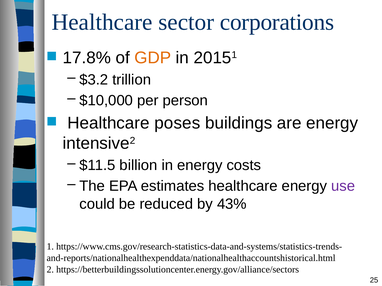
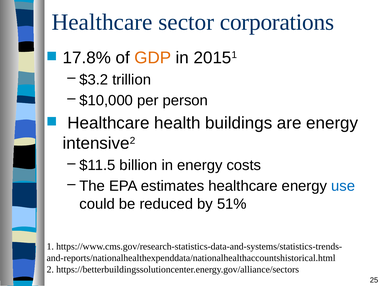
poses: poses -> health (177, 123)
use colour: purple -> blue (343, 186)
43%: 43% -> 51% (232, 204)
